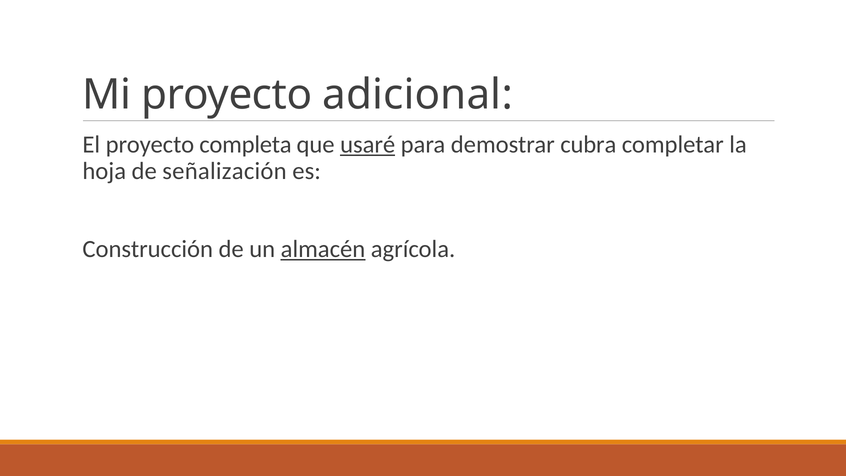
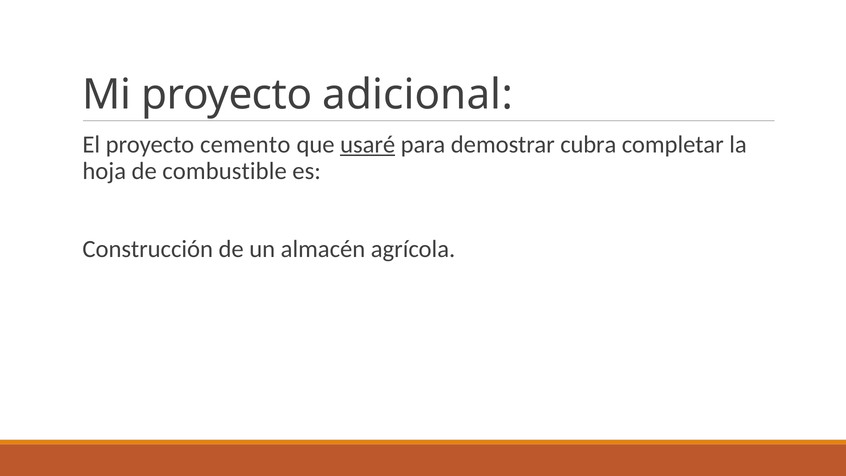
completa: completa -> cemento (245, 144)
señalización: señalización -> combustible (225, 171)
almacén underline: present -> none (323, 249)
